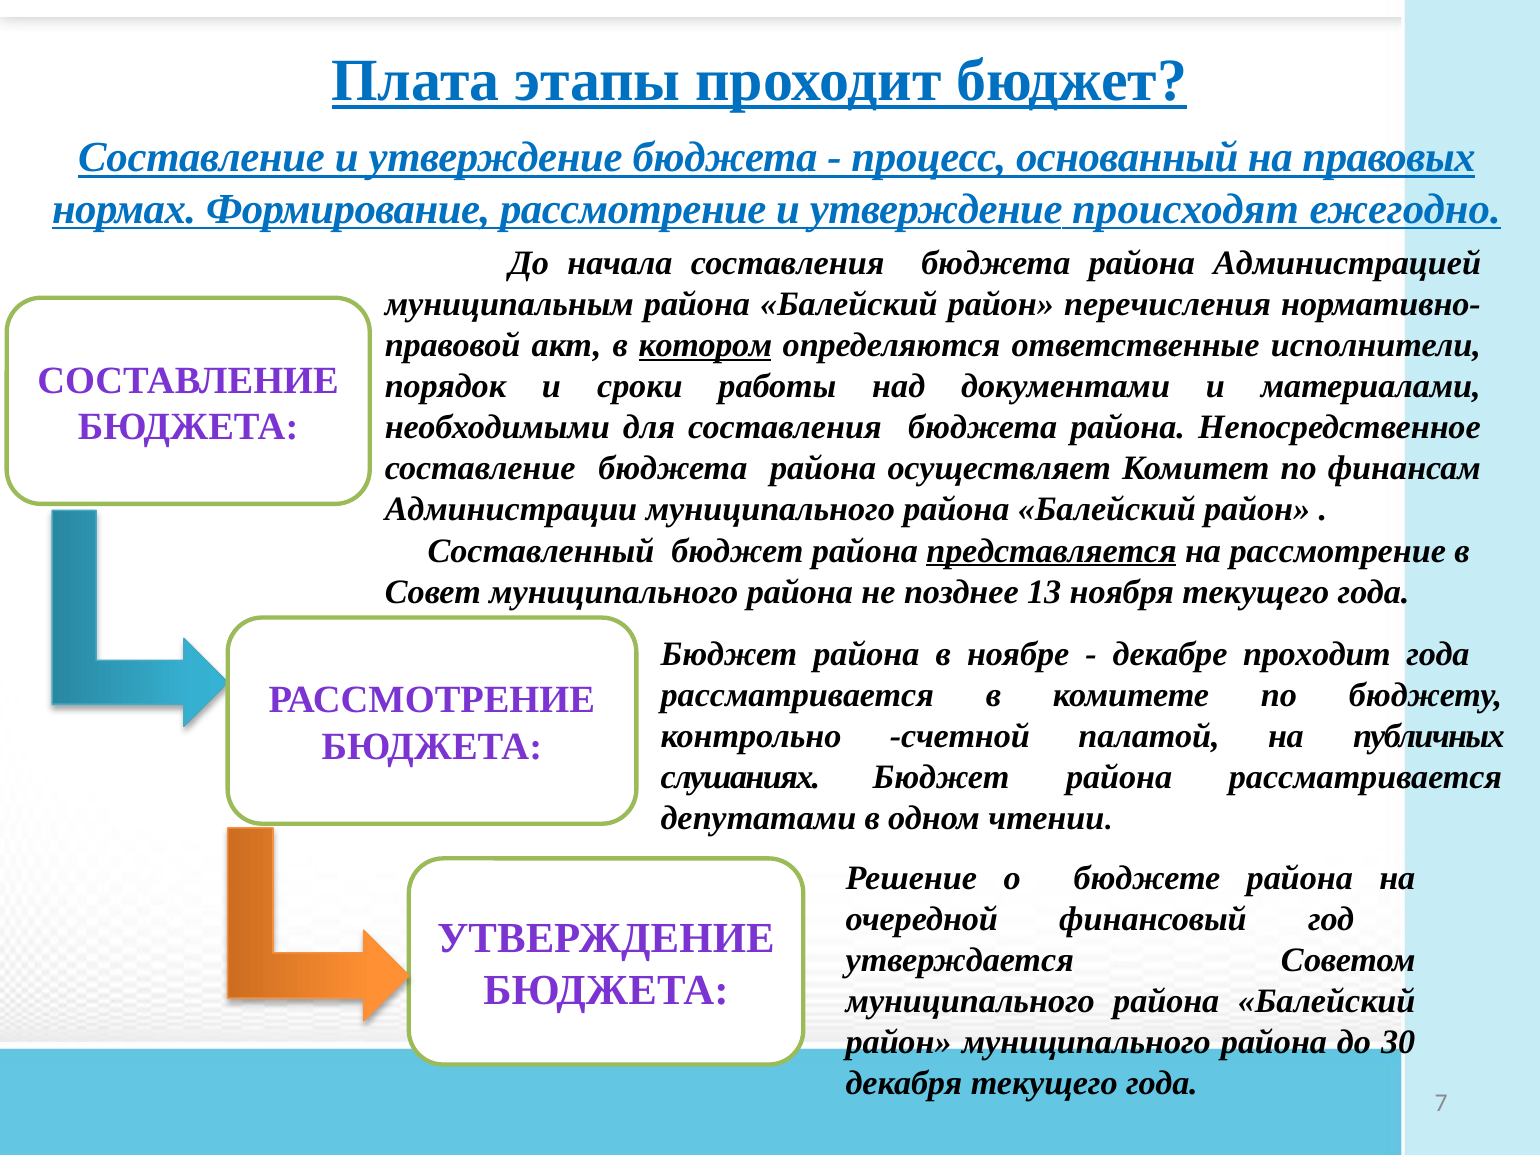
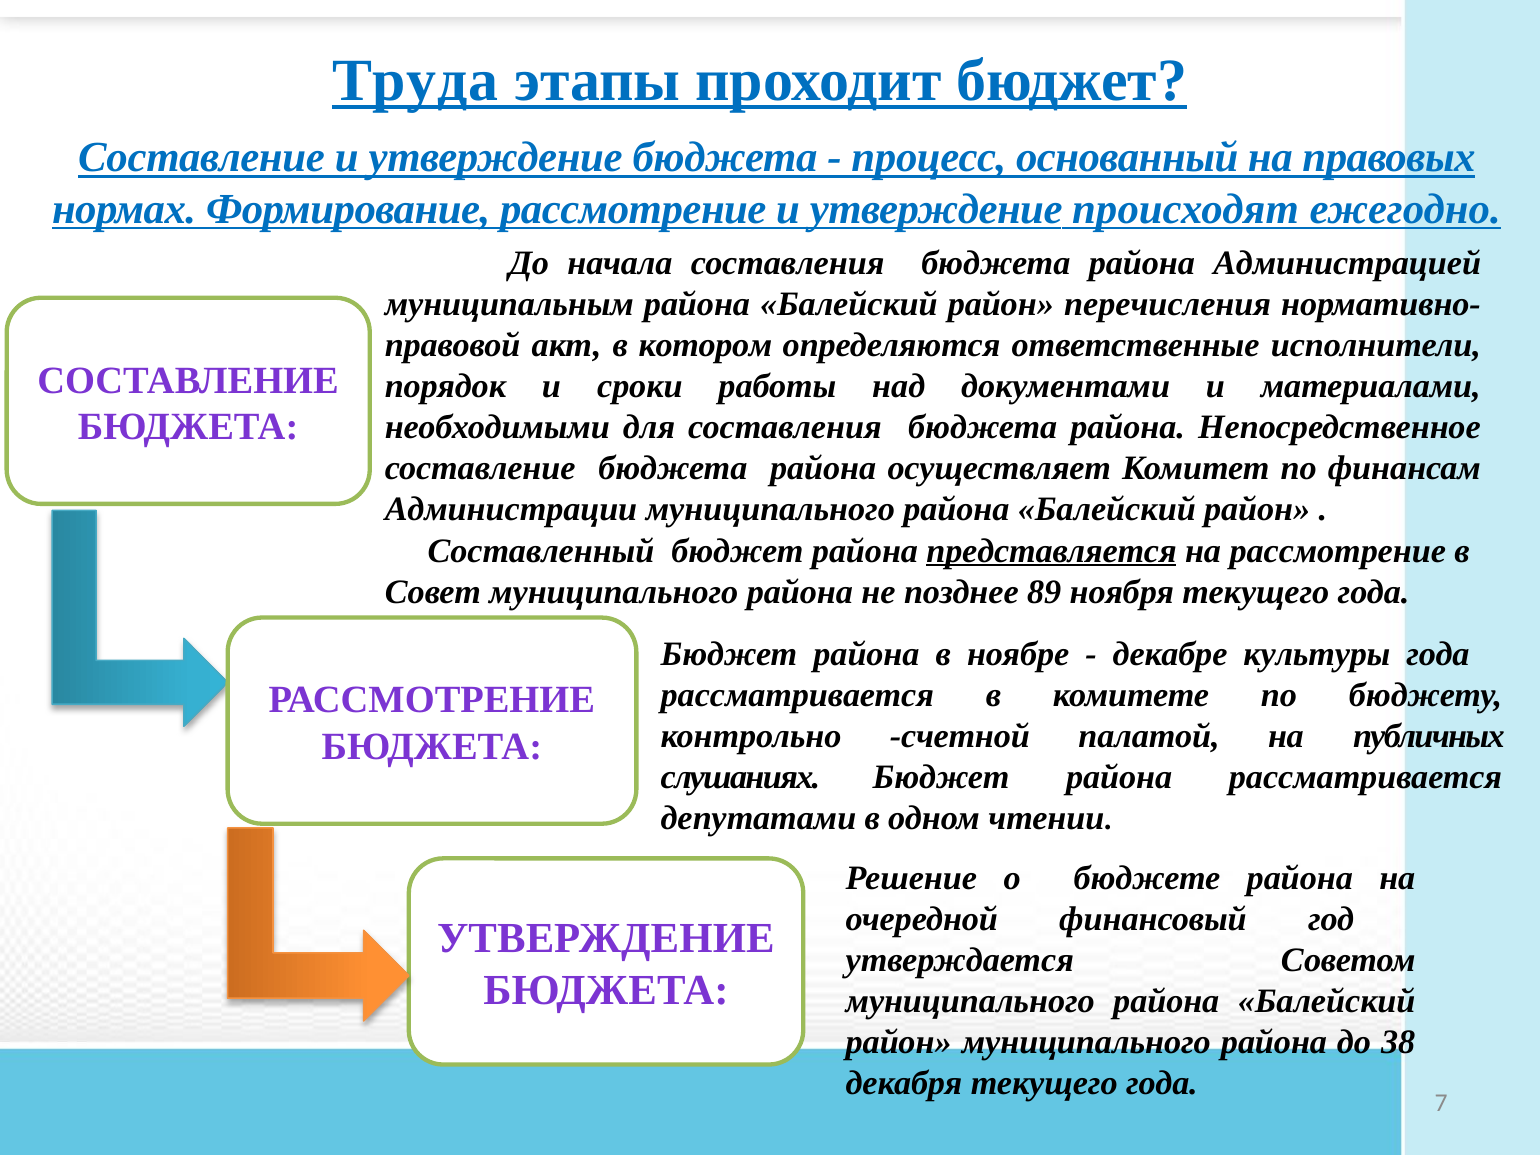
Плата: Плата -> Труда (415, 81)
котором underline: present -> none (705, 346)
13: 13 -> 89 (1044, 592)
декабре проходит: проходит -> культуры (1317, 654)
30: 30 -> 38 (1398, 1042)
